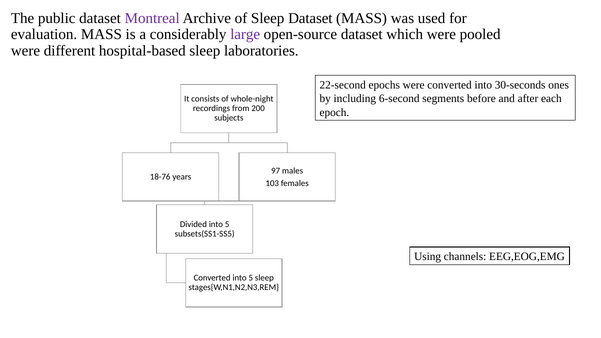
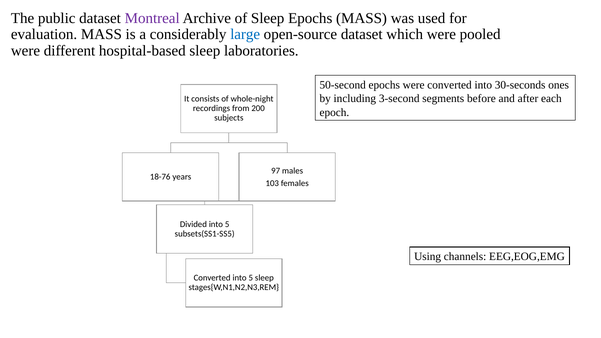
Sleep Dataset: Dataset -> Epochs (310, 18)
large colour: purple -> blue (245, 34)
22-second: 22-second -> 50-second (343, 85)
6-second: 6-second -> 3-second (399, 99)
